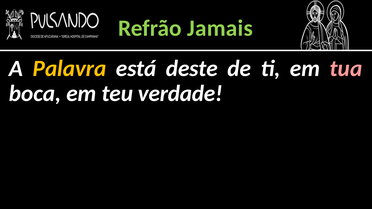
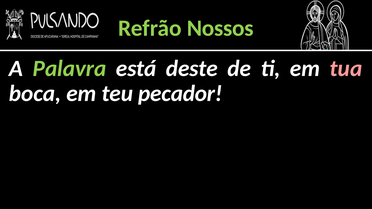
Jamais: Jamais -> Nossos (220, 28)
Palavra colour: yellow -> light green (70, 69)
verdade: verdade -> pecador (180, 94)
